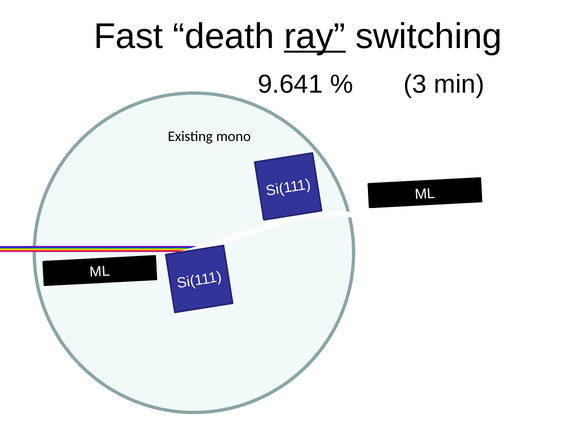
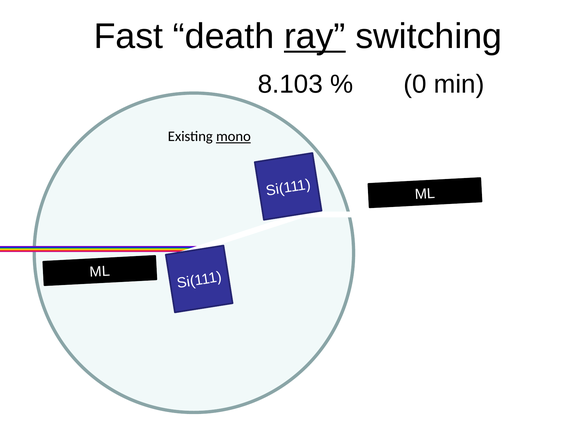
9.641: 9.641 -> 8.103 (290, 84)
3: 3 -> 0 (415, 84)
mono underline: none -> present (233, 137)
